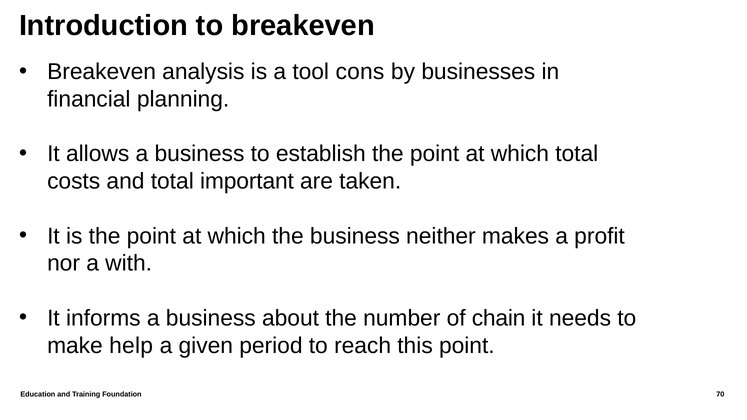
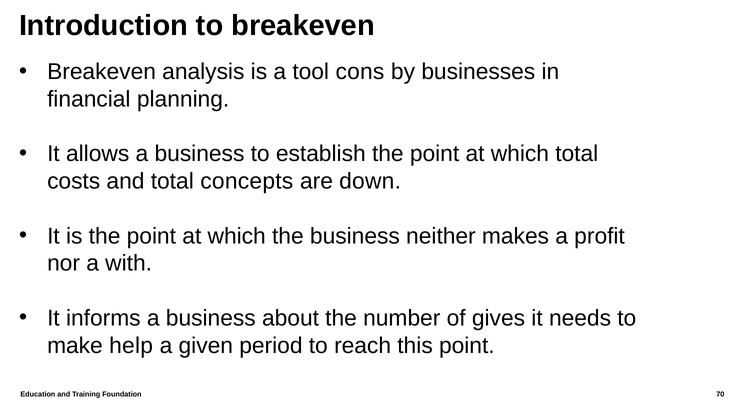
important: important -> concepts (247, 181)
taken: taken -> down (370, 181)
chain: chain -> gives (498, 318)
